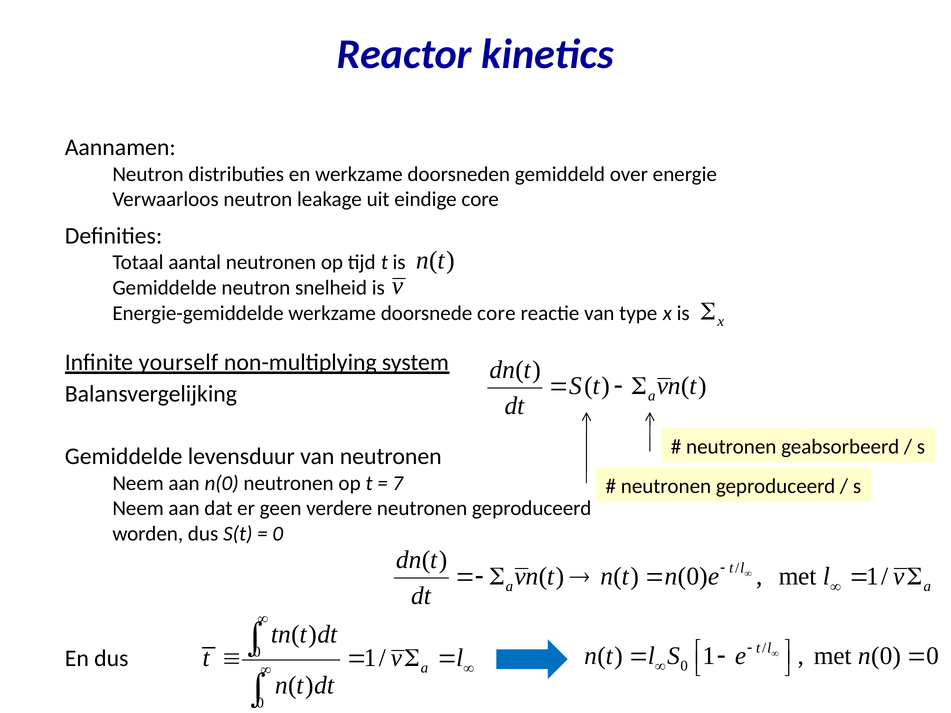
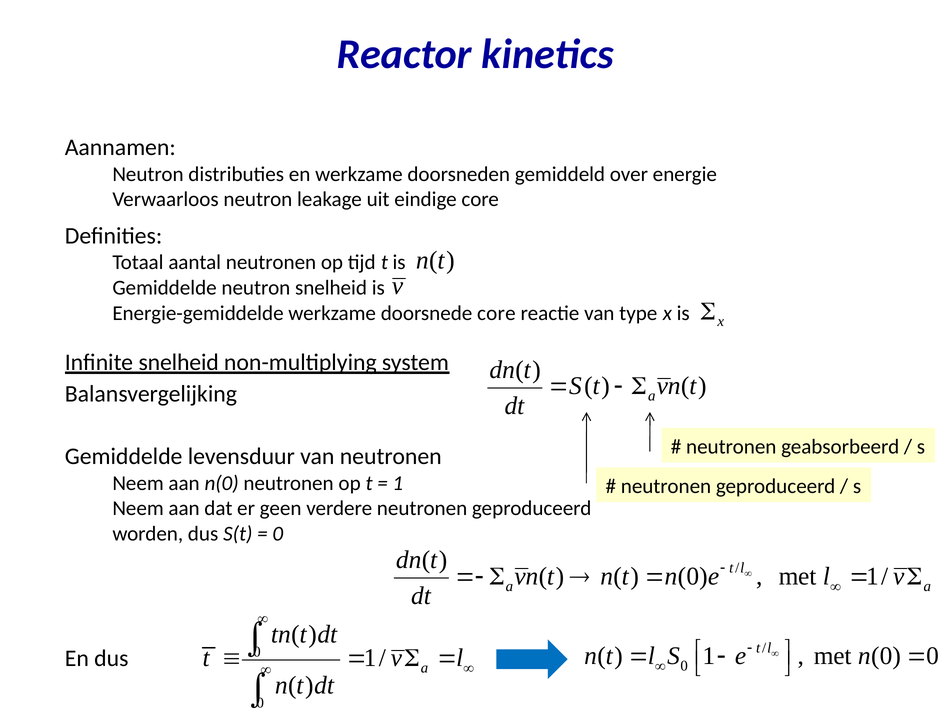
Infinite yourself: yourself -> snelheid (179, 363)
7: 7 -> 1 (398, 483)
